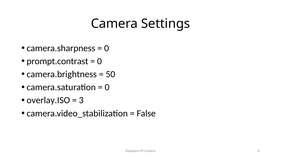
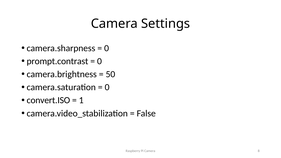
overlay.ISO: overlay.ISO -> convert.ISO (48, 100)
3: 3 -> 1 (81, 100)
